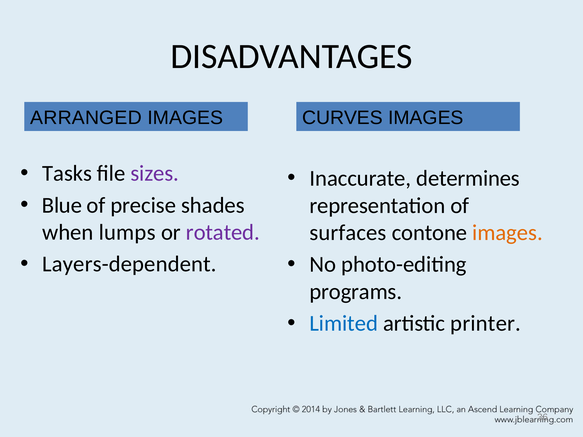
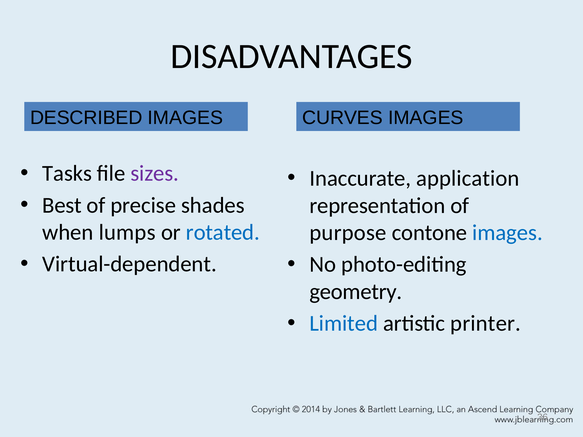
ARRANGED: ARRANGED -> DESCRIBED (86, 118)
determines: determines -> application (468, 178)
Blue: Blue -> Best (62, 205)
rotated colour: purple -> blue (223, 233)
surfaces: surfaces -> purpose (348, 233)
images colour: orange -> blue (507, 233)
Layers-dependent: Layers-dependent -> Virtual-dependent (130, 264)
programs: programs -> geometry (356, 292)
